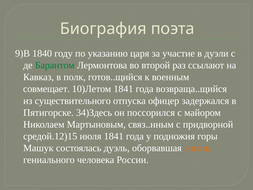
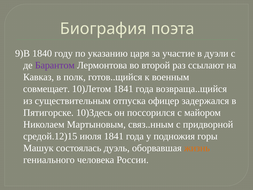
Барантом colour: green -> purple (55, 65)
существительного: существительного -> существительным (73, 101)
34)Здесь: 34)Здесь -> 10)Здесь (94, 112)
